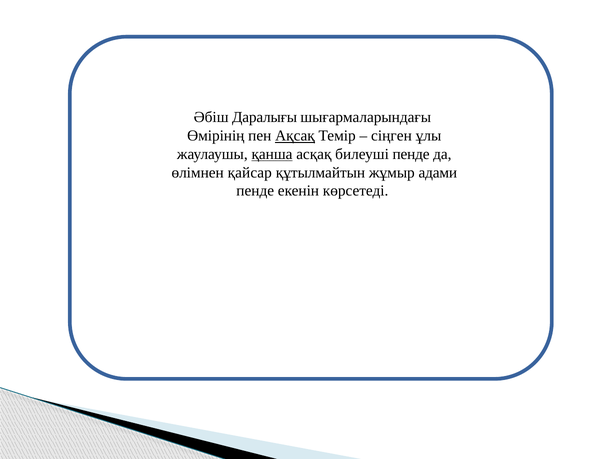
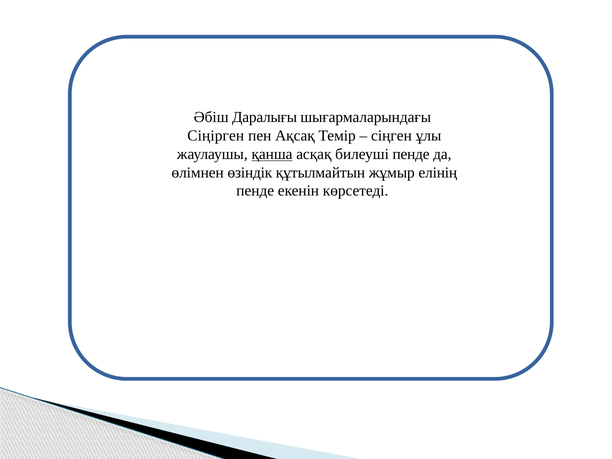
Өмірінің: Өмірінің -> Сіңірген (216, 136)
Ақсақ underline: present -> none (295, 136)
қайсар: қайсар -> өзіндік (250, 173)
адами: адами -> елінің (438, 173)
